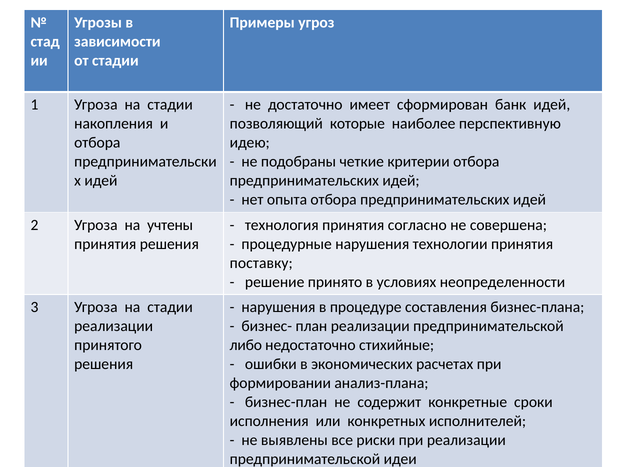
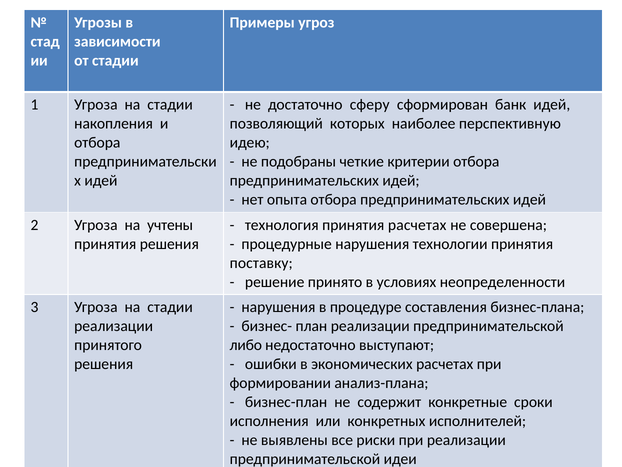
имеет: имеет -> сферу (370, 105)
которые: которые -> которых (357, 124)
принятия согласно: согласно -> расчетах (417, 225)
стихийные: стихийные -> выступают (397, 345)
